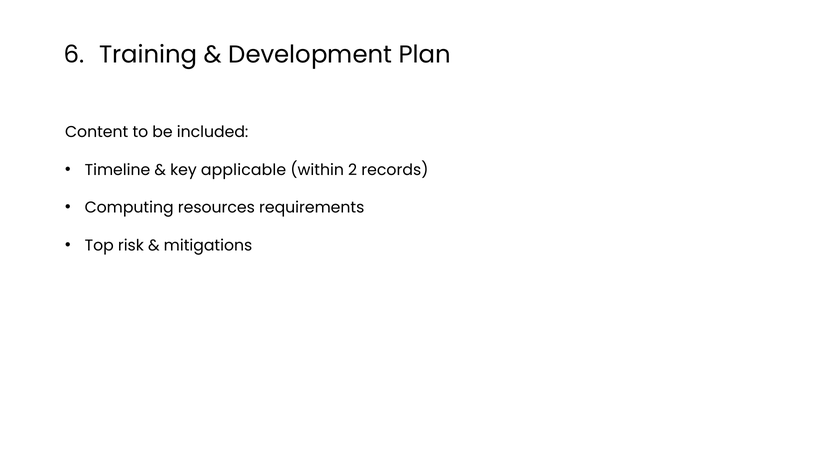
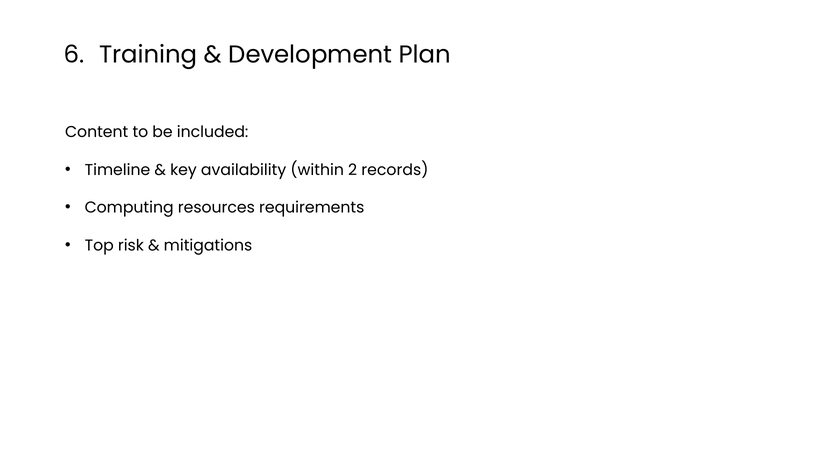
applicable: applicable -> availability (244, 170)
